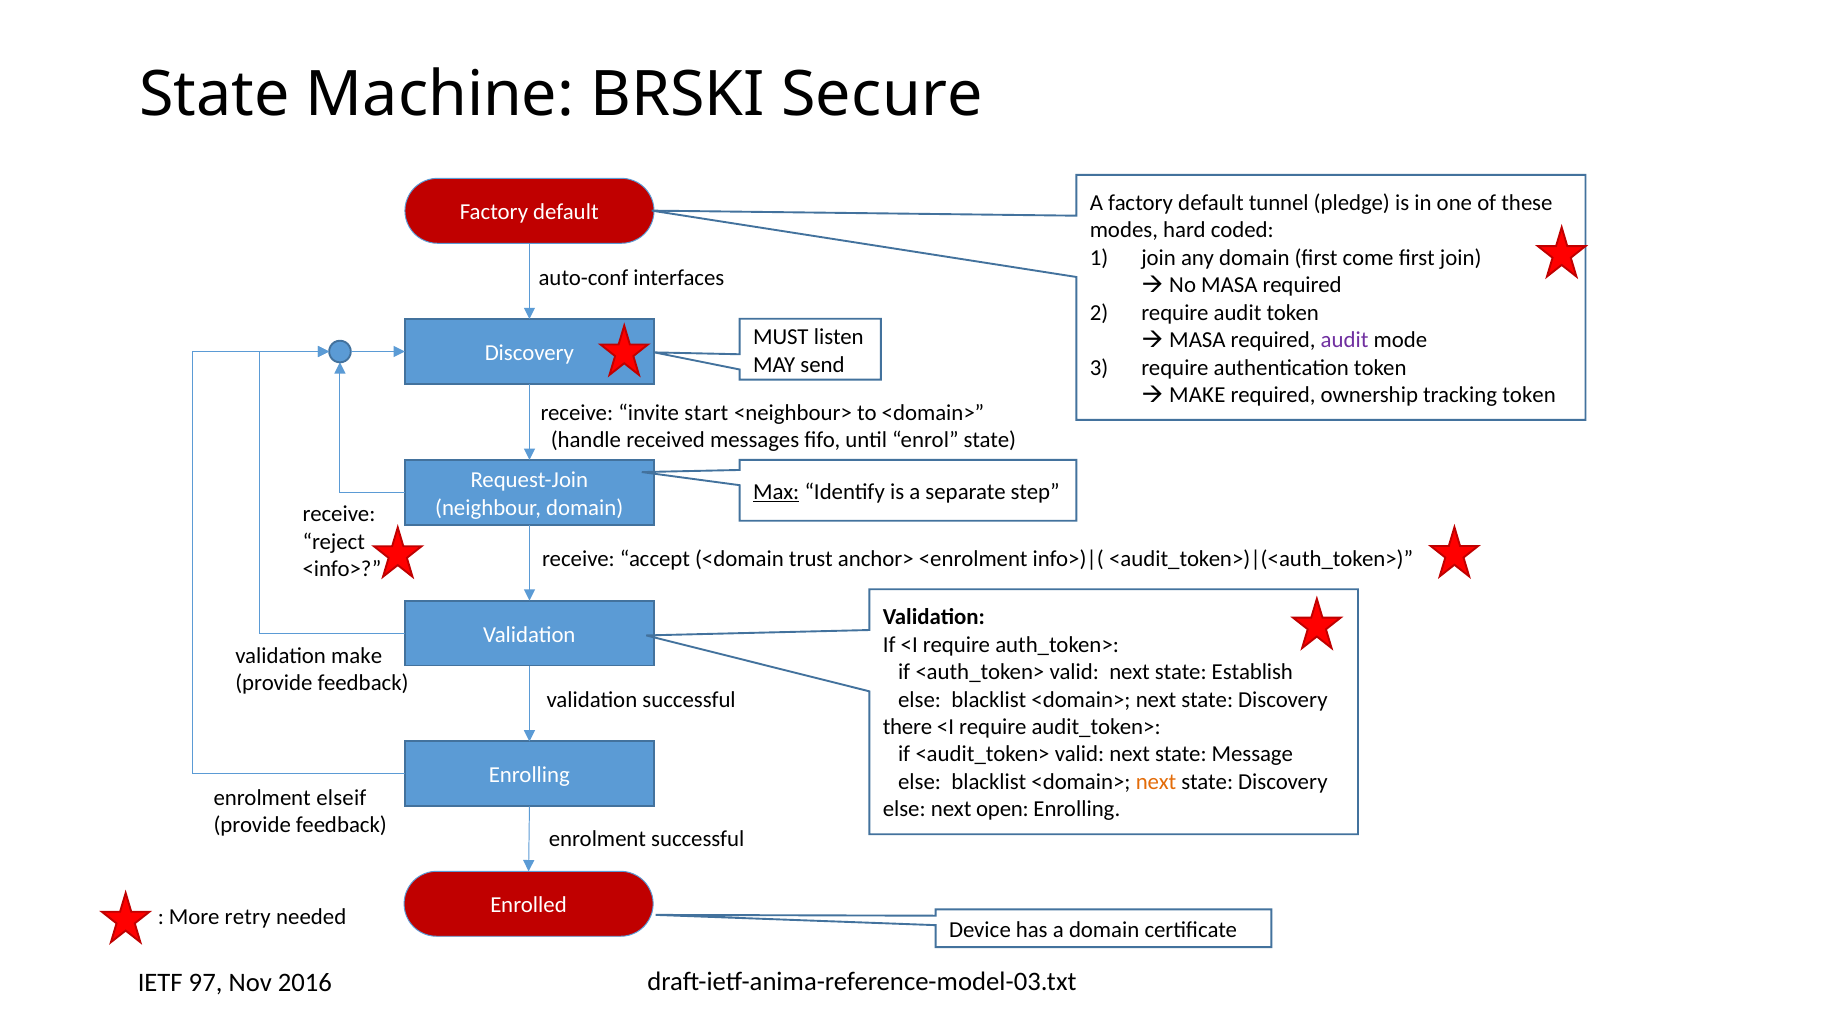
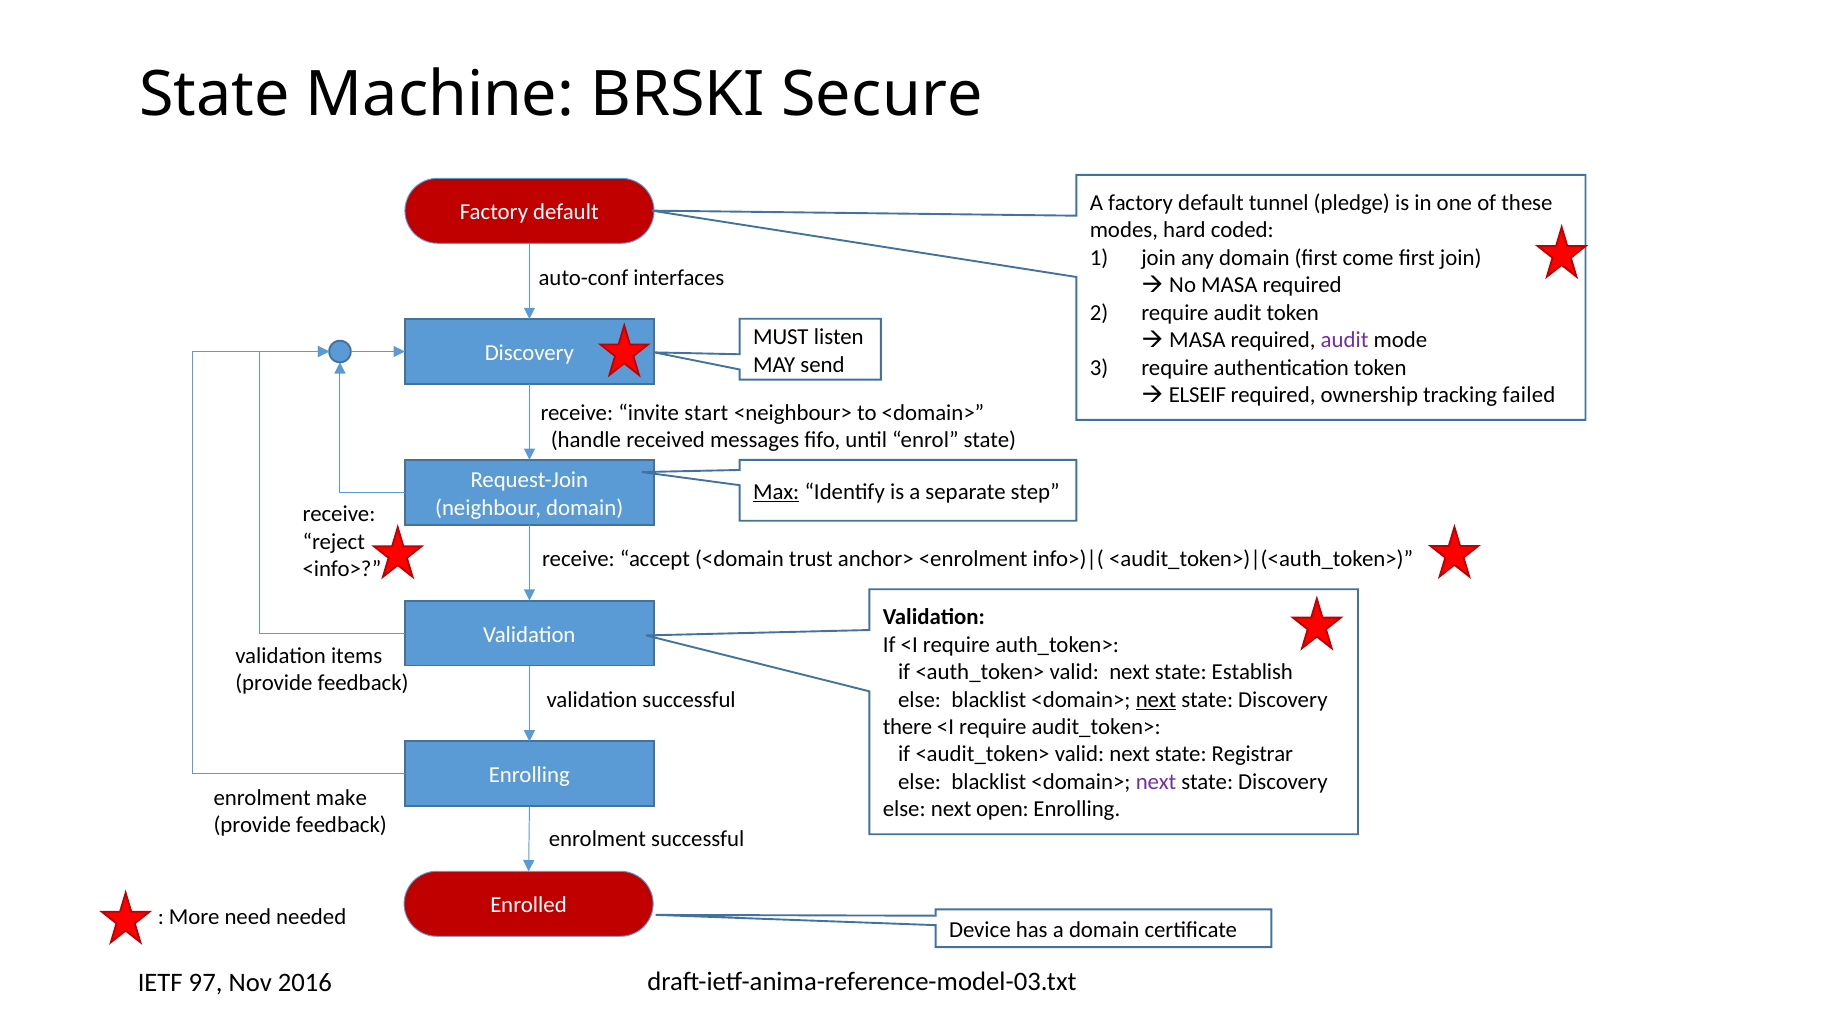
MAKE: MAKE -> ELSEIF (1198, 395)
tracking token: token -> failed (1529, 395)
validation make: make -> items (357, 656)
next underline: none -> present (1156, 700)
Message: Message -> Registrar (1252, 755)
next colour: orange -> purple (1156, 782)
elseif: elseif -> make (341, 798)
retry: retry -> need (248, 917)
